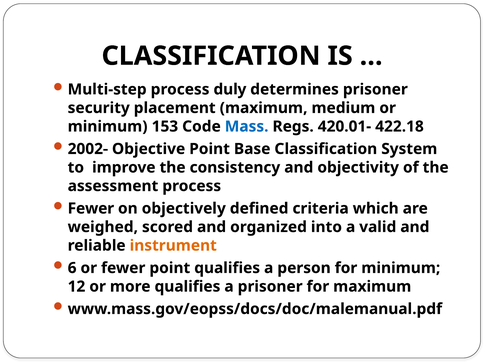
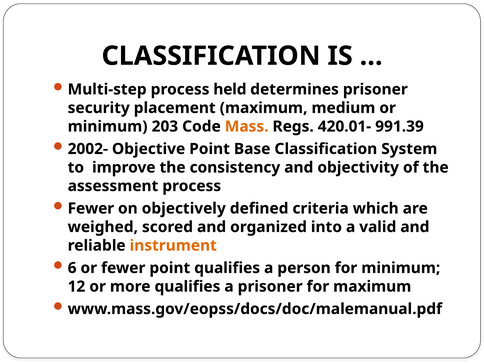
duly: duly -> held (230, 89)
153: 153 -> 203 (165, 126)
Mass colour: blue -> orange (247, 126)
422.18: 422.18 -> 991.39 (399, 126)
